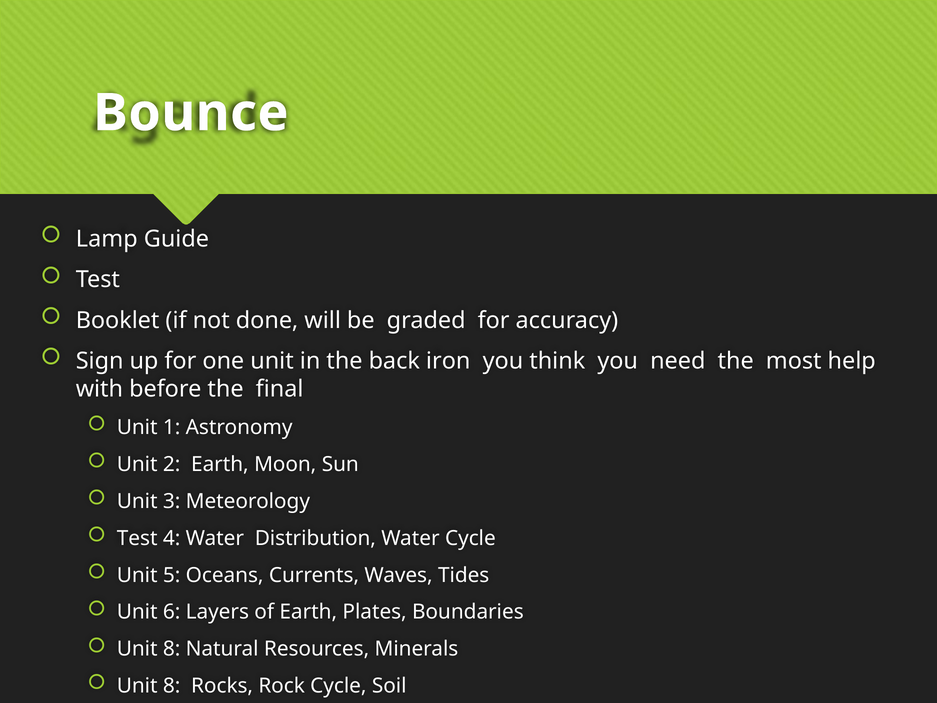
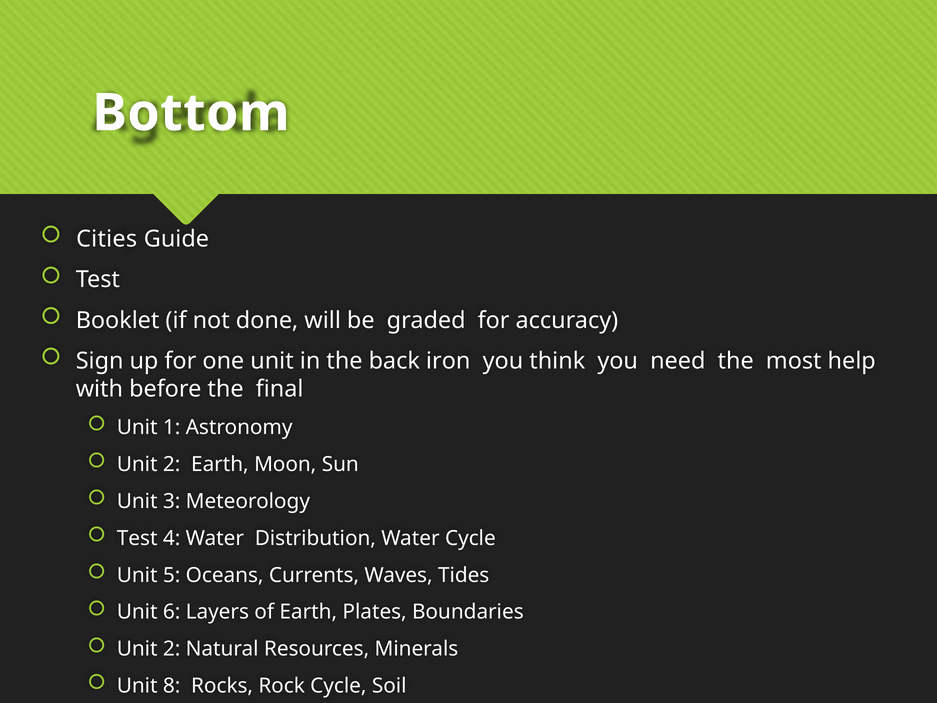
Bounce: Bounce -> Bottom (191, 113)
Lamp: Lamp -> Cities (107, 239)
8: 8 -> 2 (172, 649)
